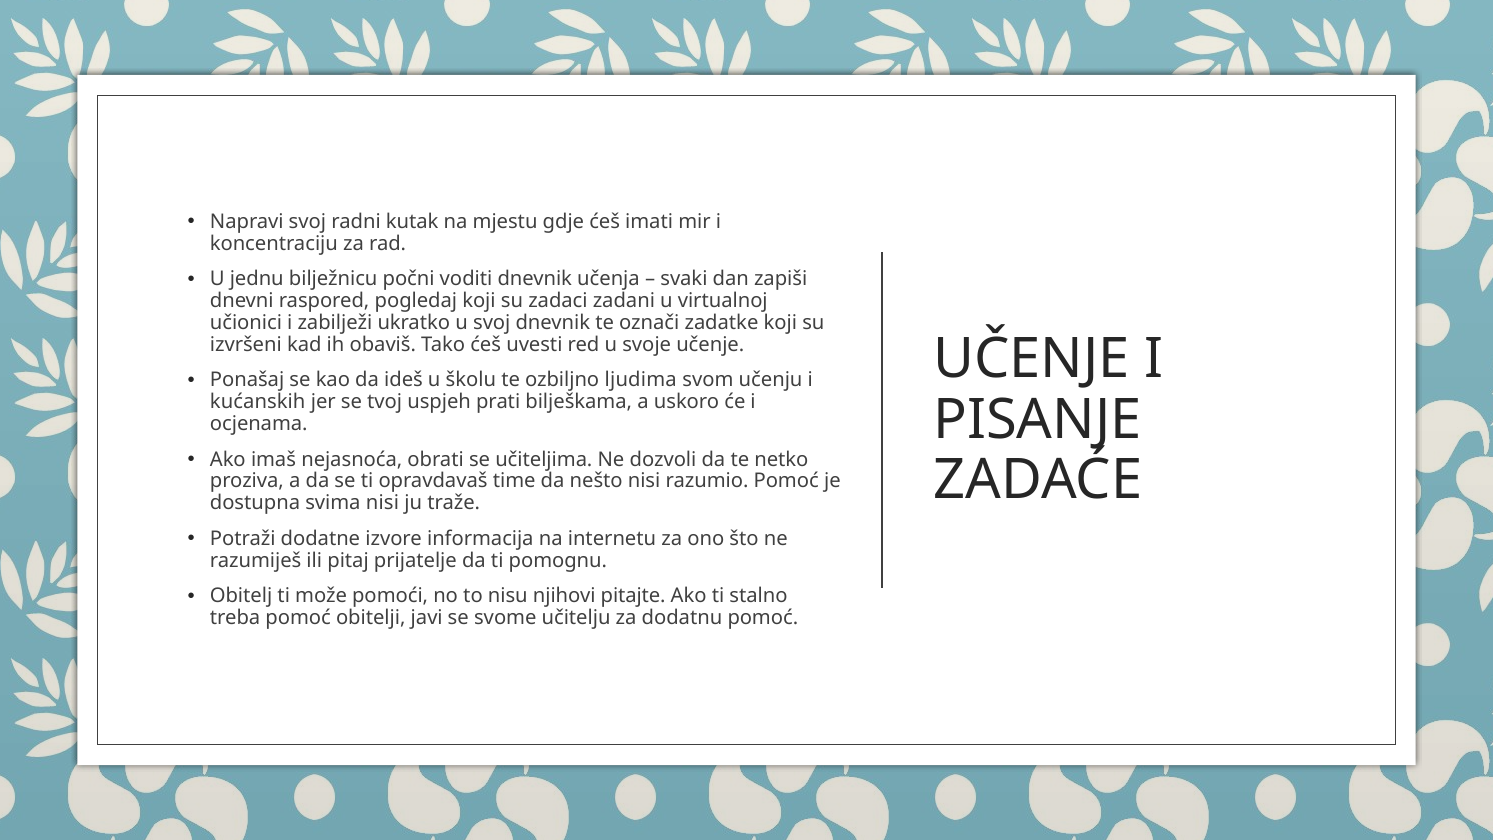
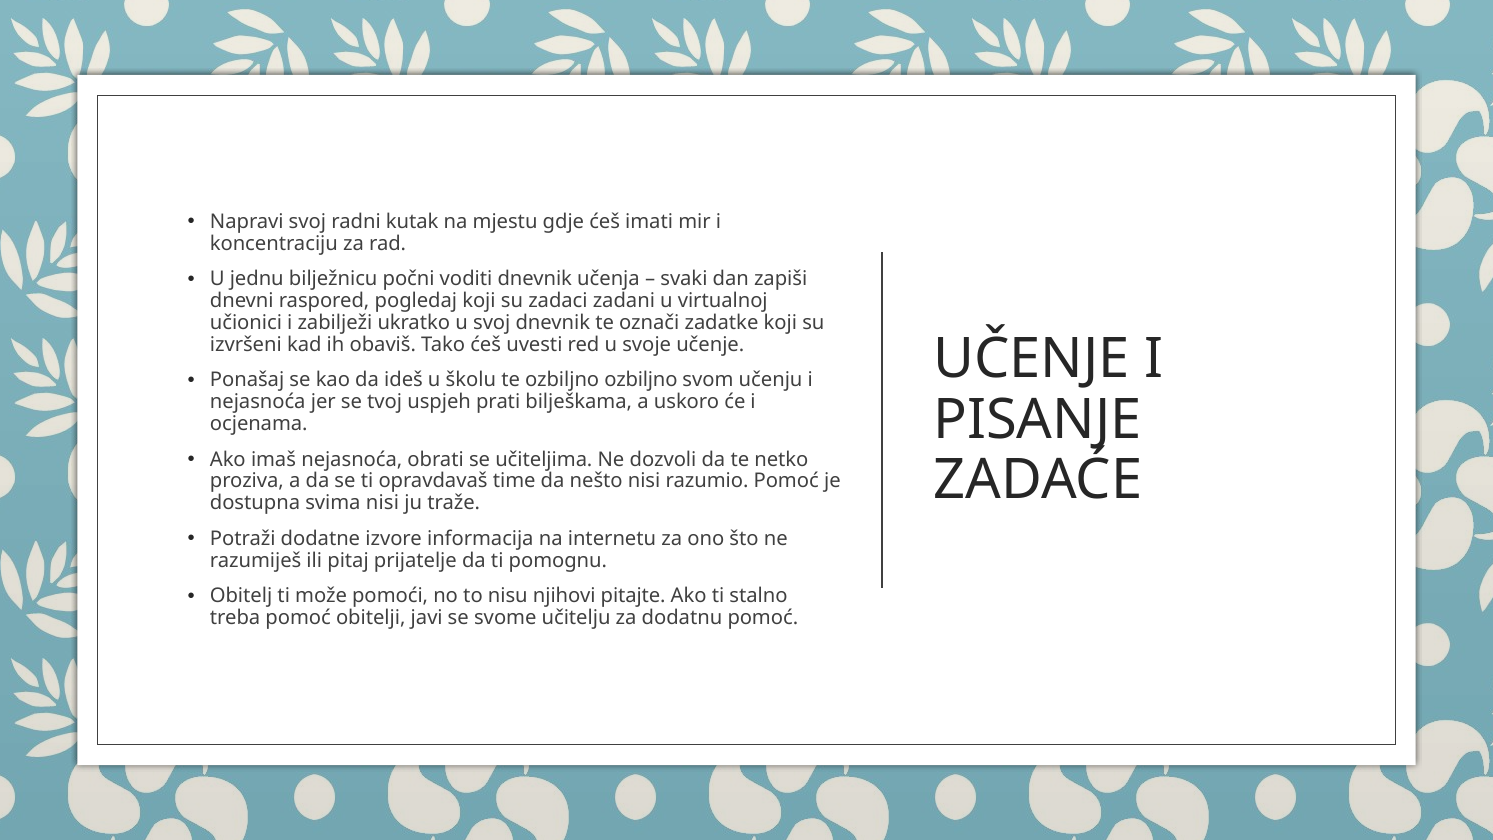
ozbiljno ljudima: ljudima -> ozbiljno (641, 380)
kućanskih: kućanskih -> nejasnoća (258, 402)
